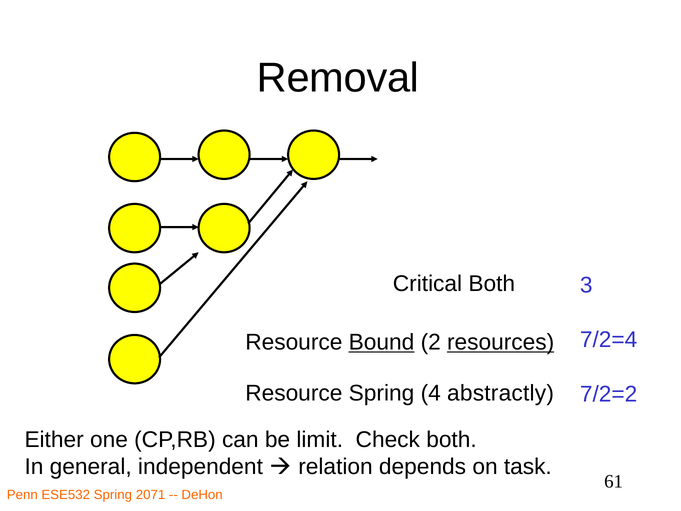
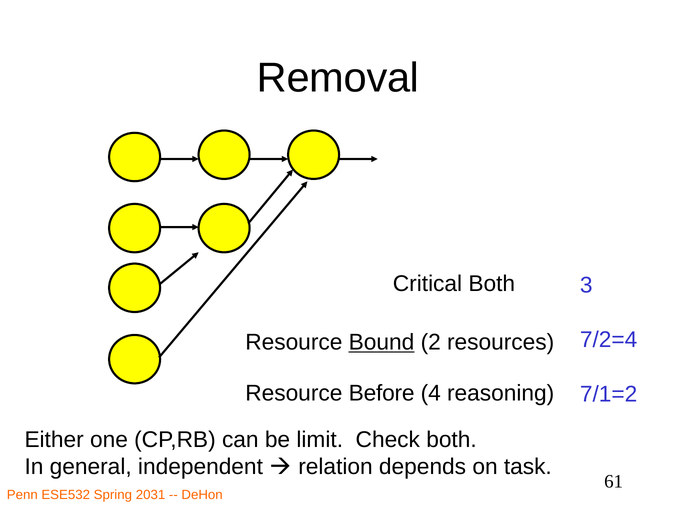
resources underline: present -> none (501, 342)
Resource Spring: Spring -> Before (382, 393)
abstractly: abstractly -> reasoning (501, 393)
7/2=2: 7/2=2 -> 7/1=2 (609, 394)
2071: 2071 -> 2031 (151, 495)
